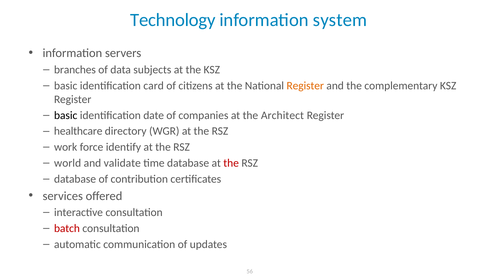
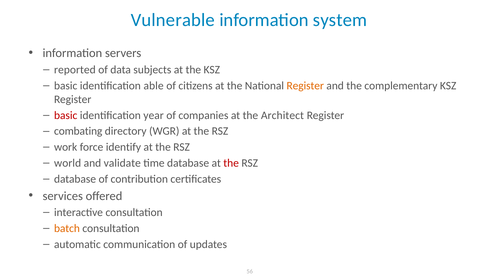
Technology: Technology -> Vulnerable (173, 20)
branches: branches -> reported (75, 70)
card: card -> able (154, 86)
basic colour: black -> red (66, 115)
date: date -> year (154, 115)
healthcare: healthcare -> combating (78, 131)
batch colour: red -> orange (67, 228)
